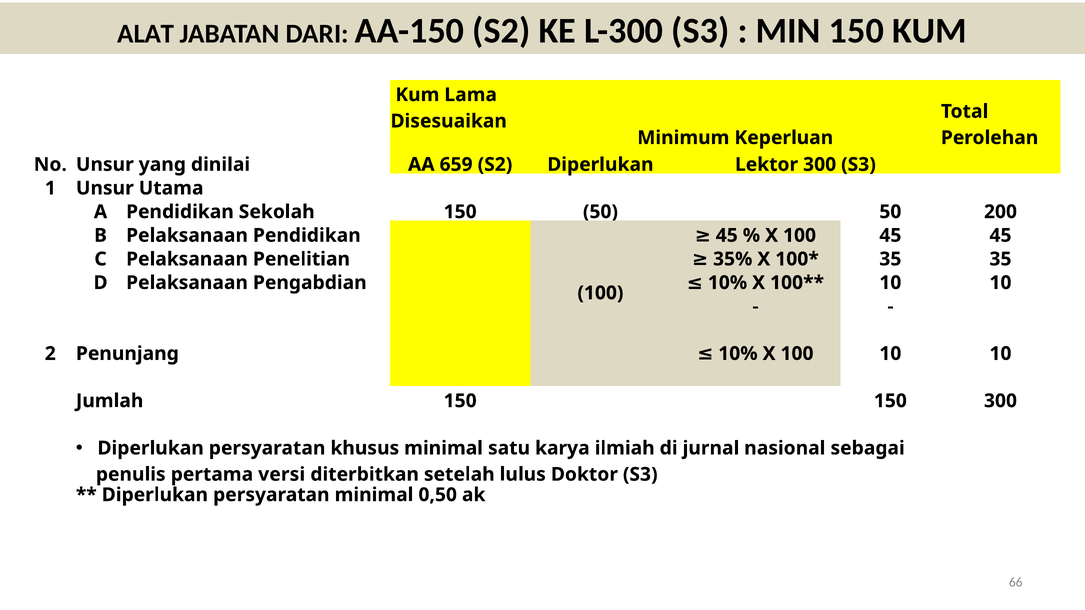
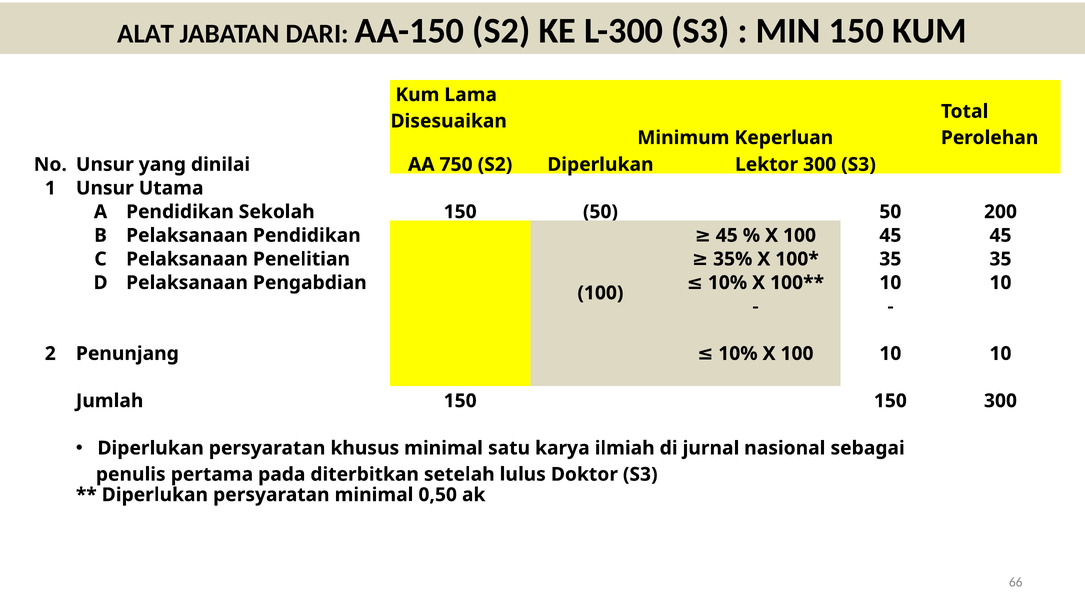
659: 659 -> 750 (456, 165)
versi: versi -> pada (282, 475)
